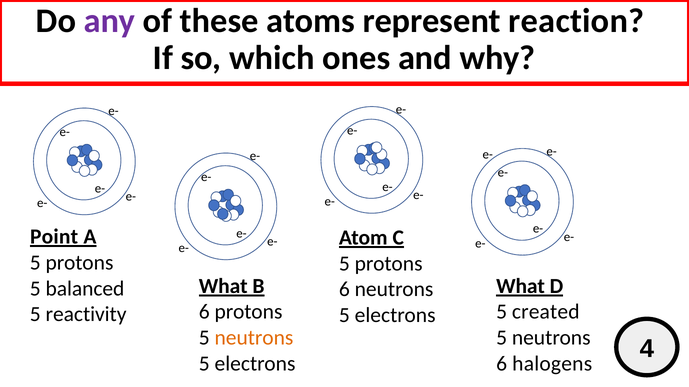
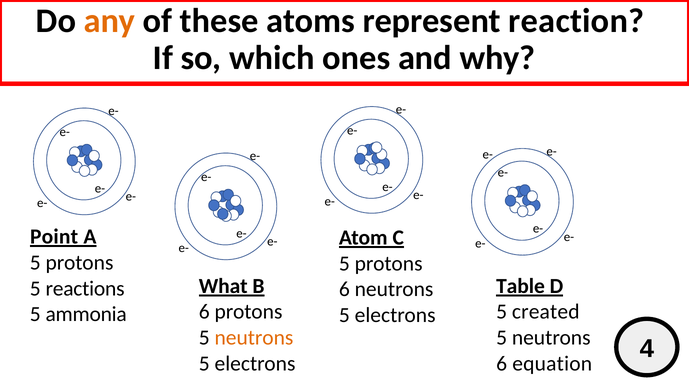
any colour: purple -> orange (109, 21)
What: What -> Table (520, 287)
balanced: balanced -> reactions (85, 289)
reactivity: reactivity -> ammonia (86, 315)
halogens: halogens -> equation (552, 364)
